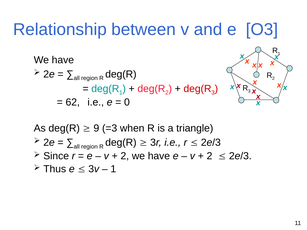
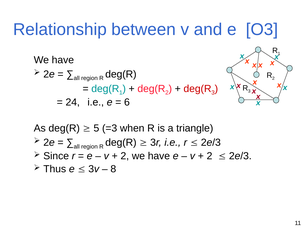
62: 62 -> 24 (73, 102)
0: 0 -> 6 (127, 102)
9: 9 -> 5 (96, 128)
1: 1 -> 8 (113, 169)
